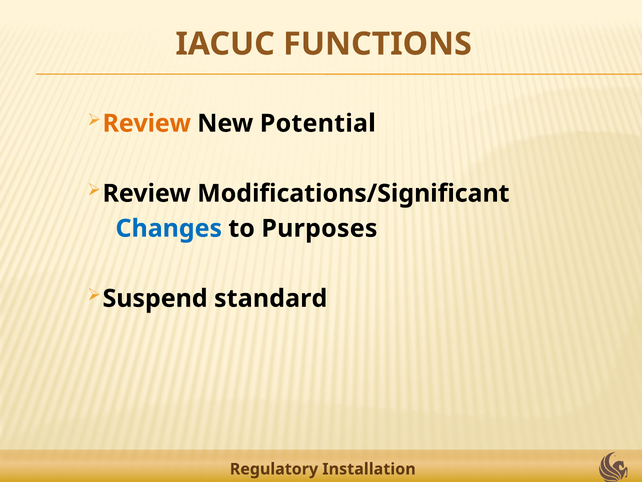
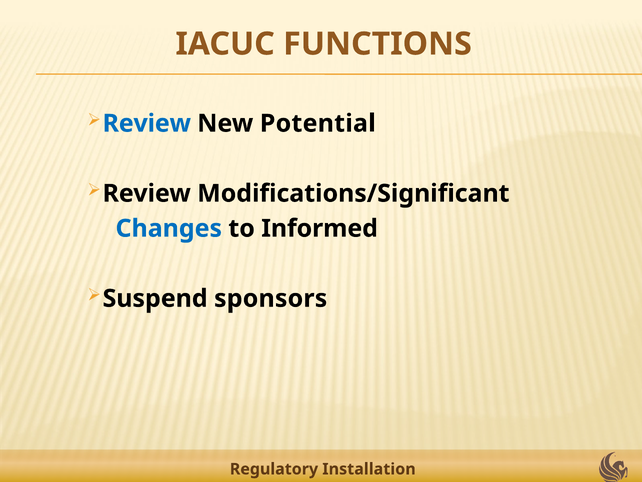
Review colour: orange -> blue (147, 123)
Purposes: Purposes -> Informed (320, 228)
standard: standard -> sponsors (271, 298)
